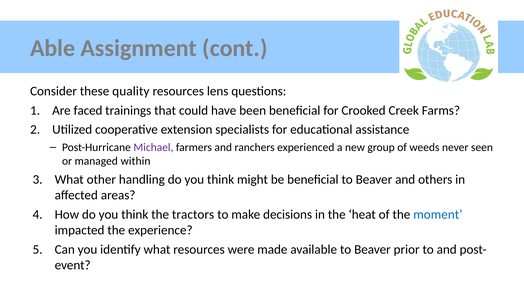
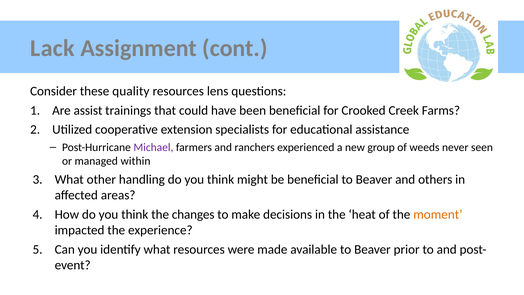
Able: Able -> Lack (52, 48)
faced: faced -> assist (88, 110)
tractors: tractors -> changes (193, 214)
moment colour: blue -> orange (438, 214)
